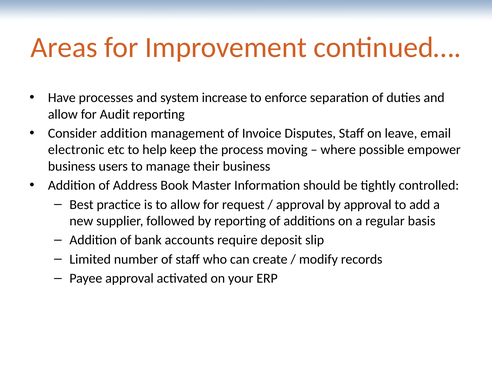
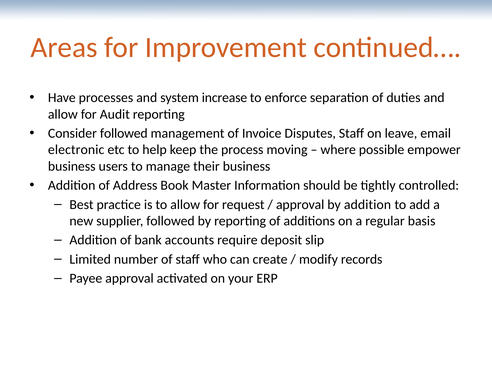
Consider addition: addition -> followed (124, 133)
by approval: approval -> addition (368, 204)
